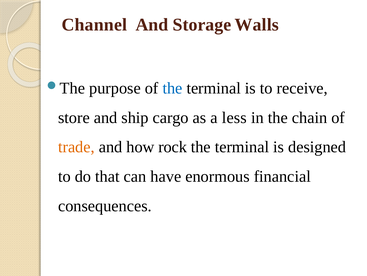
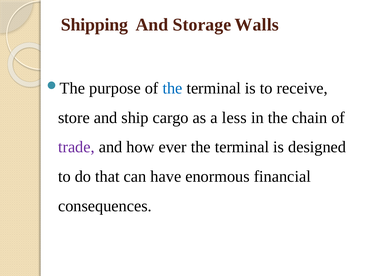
Channel: Channel -> Shipping (95, 25)
trade colour: orange -> purple (76, 147)
rock: rock -> ever (173, 147)
